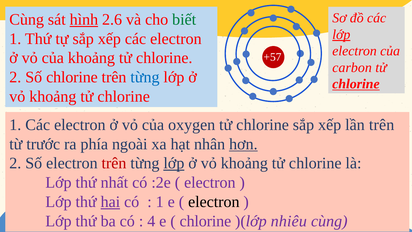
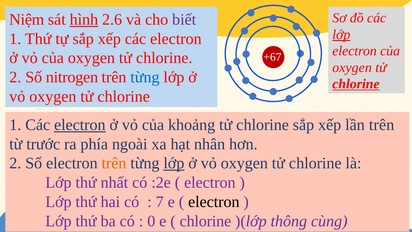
Cùng: Cùng -> Niệm (27, 19)
biết colour: green -> purple (184, 19)
vỏ của khoảng: khoảng -> oxygen (91, 58)
+57: +57 -> +67 (273, 57)
carbon: carbon -> oxygen (352, 67)
Số chlorine: chlorine -> nitrogen (72, 77)
khoảng: khoảng -> oxygen (53, 96)
electron underline: none -> present (80, 125)
oxygen: oxygen -> khoảng (192, 125)
hơn underline: present -> none (243, 144)
trên colour: red -> orange (114, 163)
khoảng: khoảng -> oxygen (244, 163)
hai underline: present -> none (110, 202)
1: 1 -> 7 (160, 202)
4: 4 -> 0 (151, 221)
nhiêu: nhiêu -> thông (289, 221)
